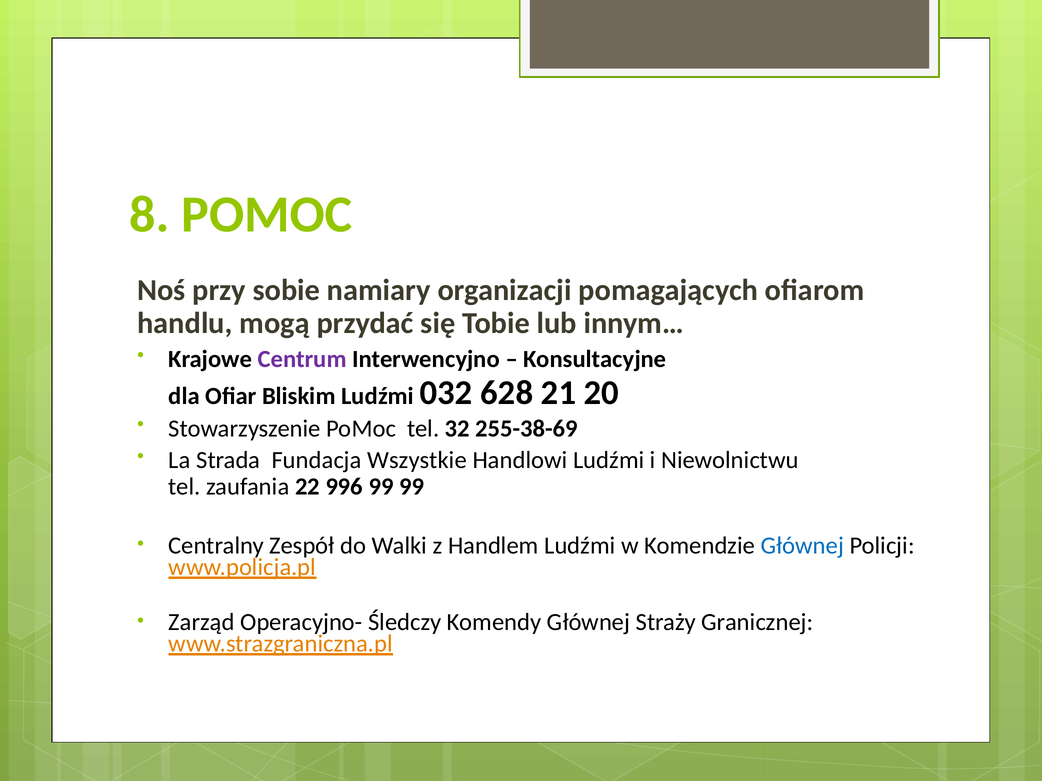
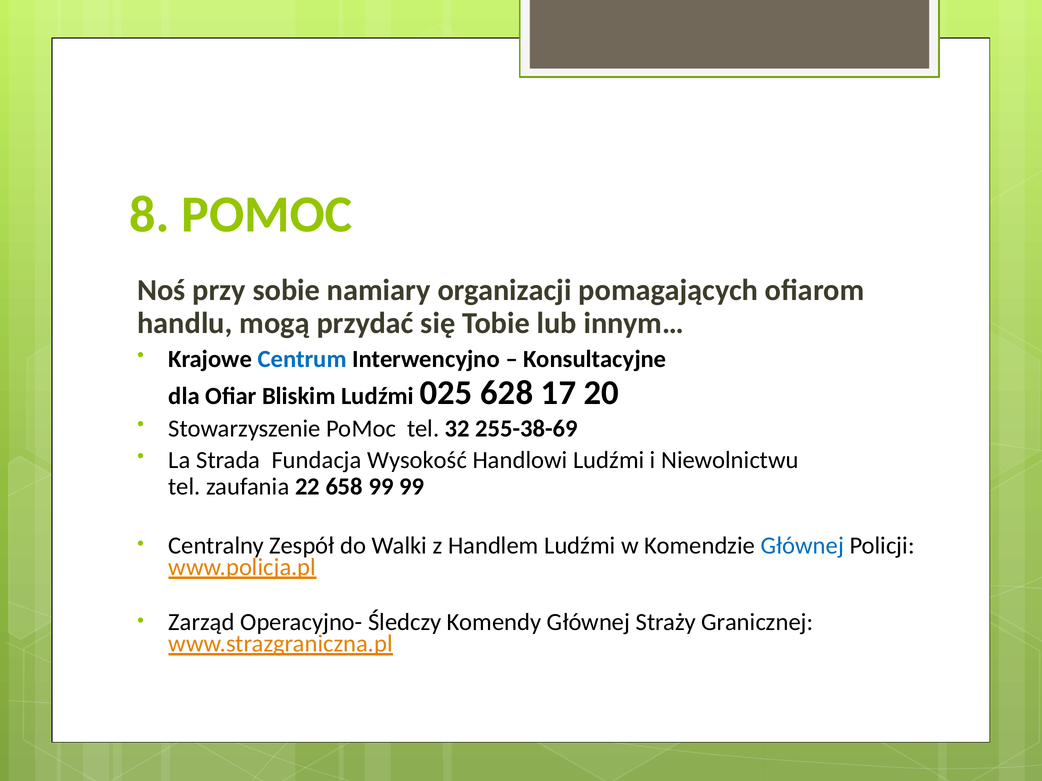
Centrum colour: purple -> blue (302, 359)
032: 032 -> 025 (446, 393)
21: 21 -> 17 (559, 393)
Wszystkie: Wszystkie -> Wysokość (417, 460)
996: 996 -> 658 (344, 487)
